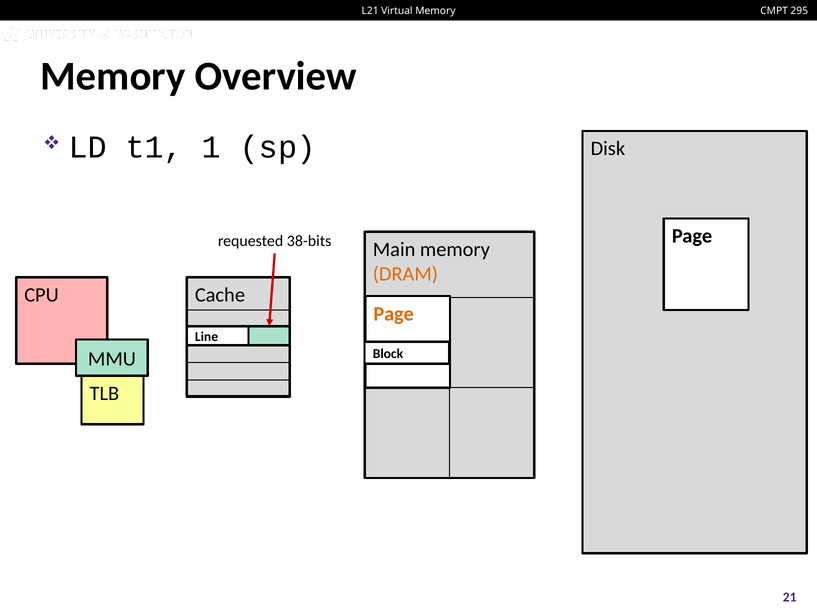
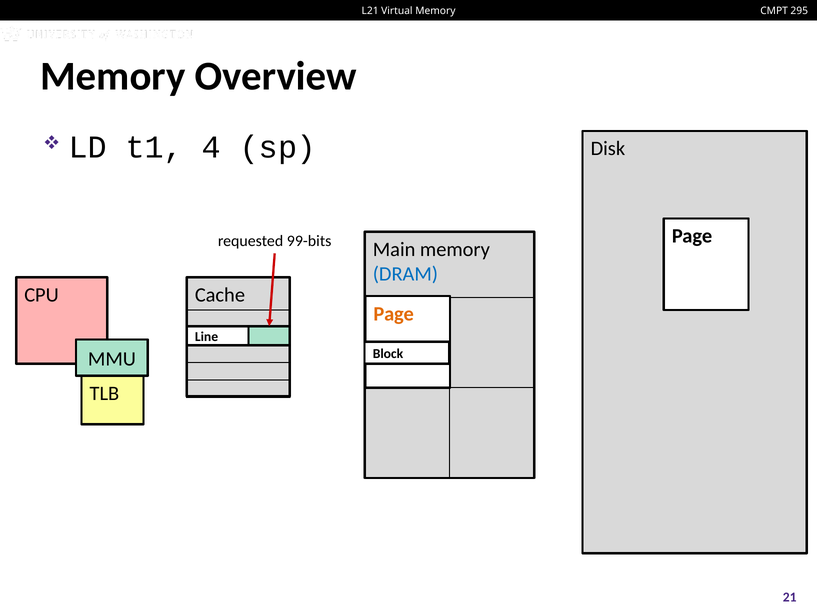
1: 1 -> 4 (211, 147)
38-bits: 38-bits -> 99-bits (309, 241)
DRAM colour: orange -> blue (405, 274)
